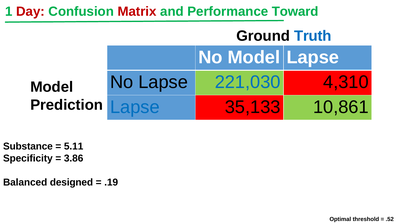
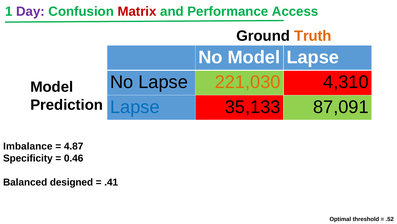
Day colour: red -> purple (30, 12)
Toward: Toward -> Access (295, 12)
Truth colour: blue -> orange (313, 36)
221,030 colour: blue -> orange (248, 82)
10,861: 10,861 -> 87,091 (341, 107)
Substance: Substance -> Imbalance (28, 146)
5.11: 5.11 -> 4.87 (74, 146)
3.86: 3.86 -> 0.46 (74, 158)
.19: .19 -> .41 (111, 182)
